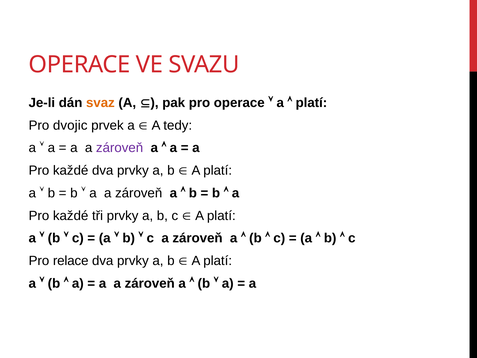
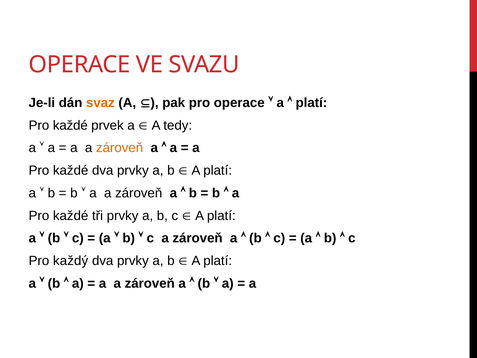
dvojic: dvojic -> každé (70, 125)
zároveň colour: purple -> orange (120, 148)
relace: relace -> každý (71, 261)
